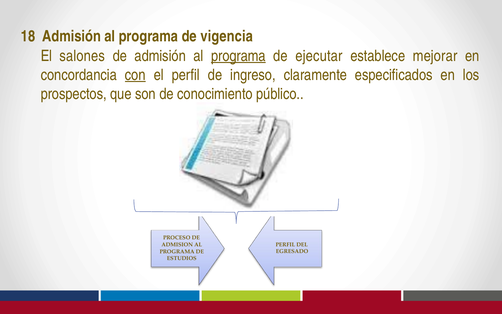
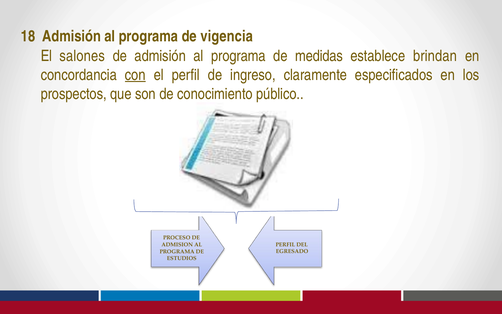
programa underline: present -> none (238, 56)
ejecutar: ejecutar -> medidas (319, 56)
mejorar: mejorar -> brindan (435, 56)
